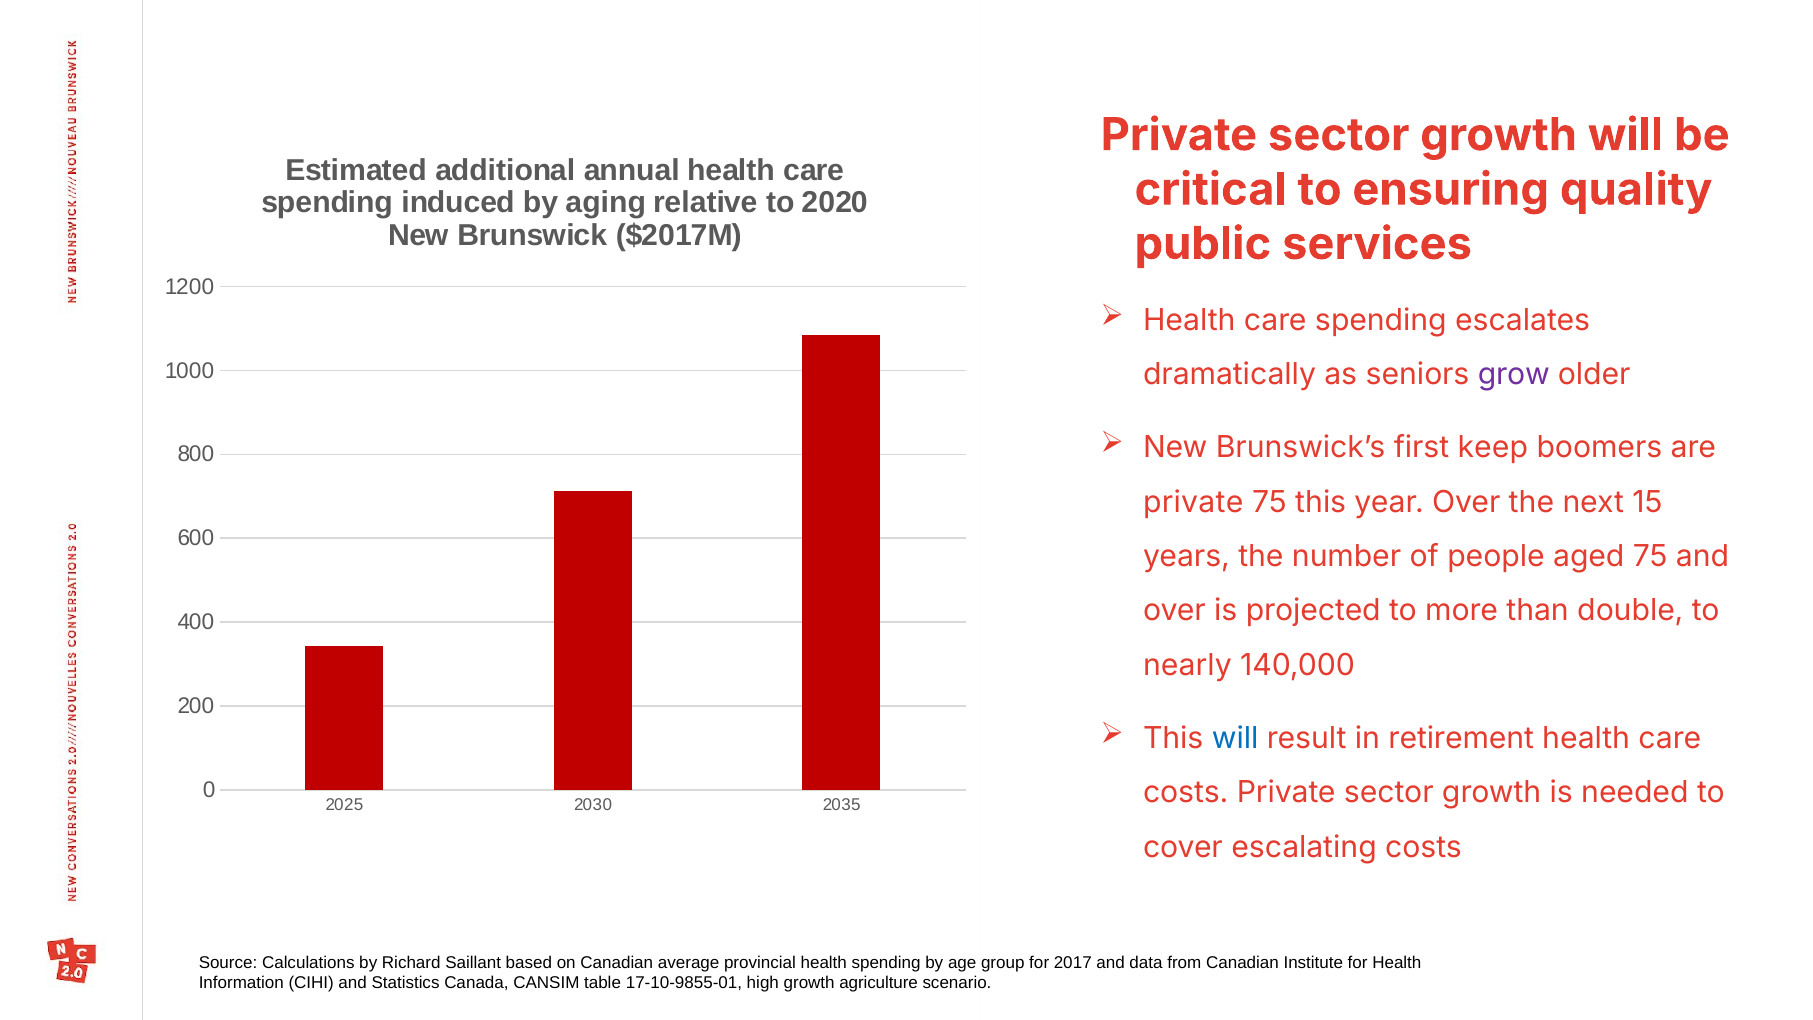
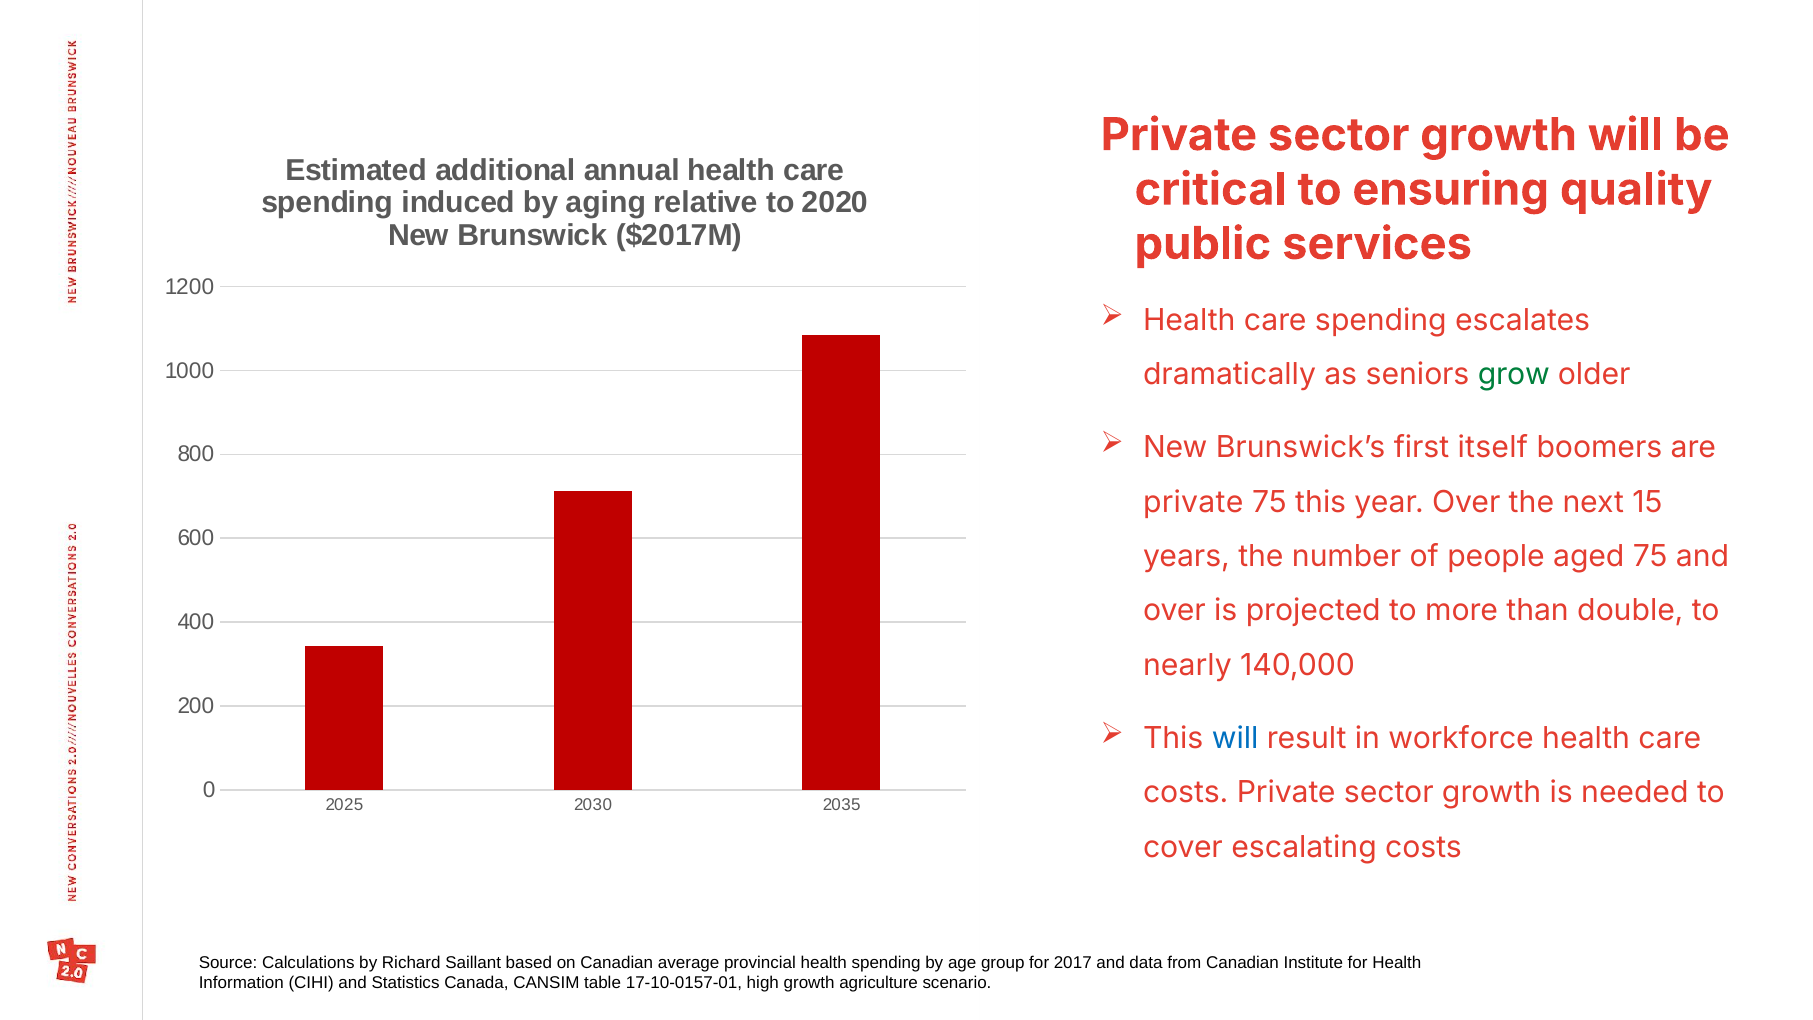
grow colour: purple -> green (1514, 374)
keep: keep -> itself (1493, 448)
retirement: retirement -> workforce (1461, 738)
17-10-9855-01: 17-10-9855-01 -> 17-10-0157-01 (684, 983)
